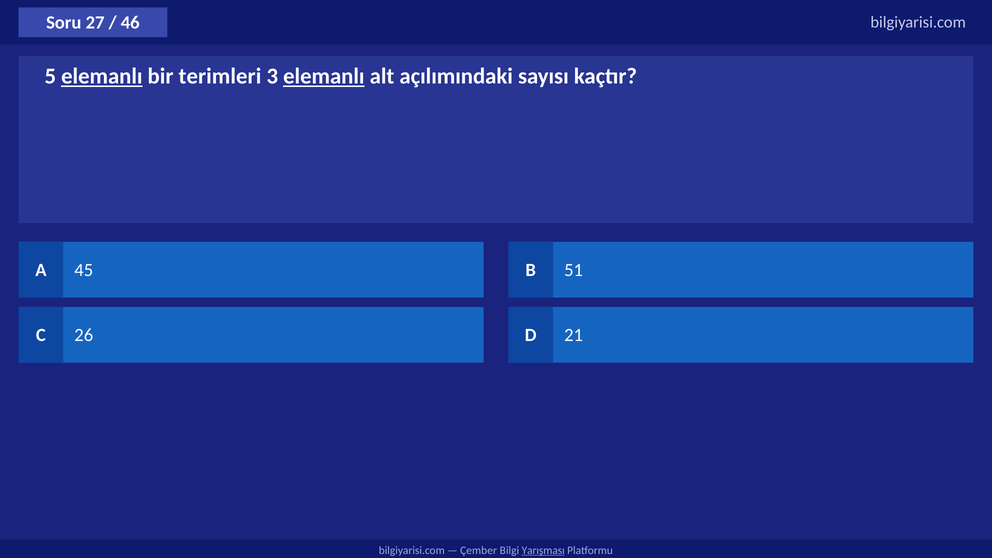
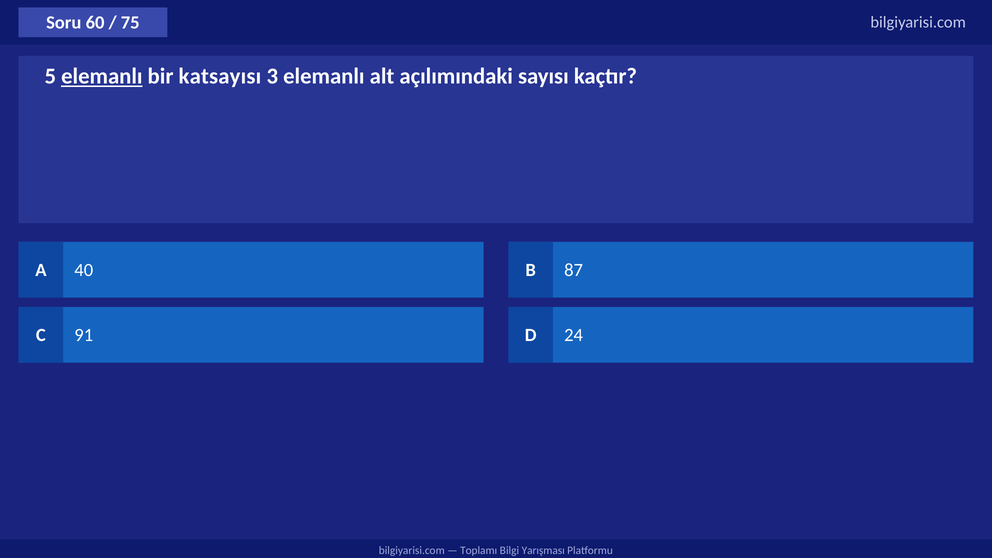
27: 27 -> 60 (95, 23)
46: 46 -> 75 (130, 23)
terimleri: terimleri -> katsayısı (220, 76)
elemanlı underline: present -> none (324, 76)
45: 45 -> 40 (84, 270)
51: 51 -> 87 (574, 270)
26: 26 -> 91 (84, 335)
21: 21 -> 24 (574, 335)
Çember: Çember -> Toplamı (479, 550)
Yarışması underline: present -> none (543, 550)
